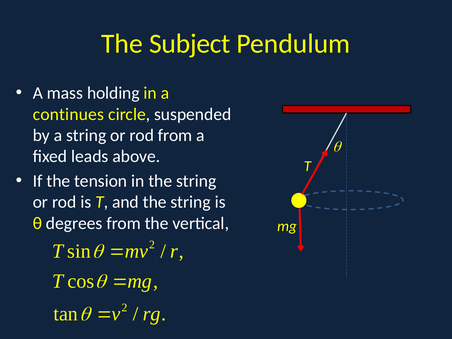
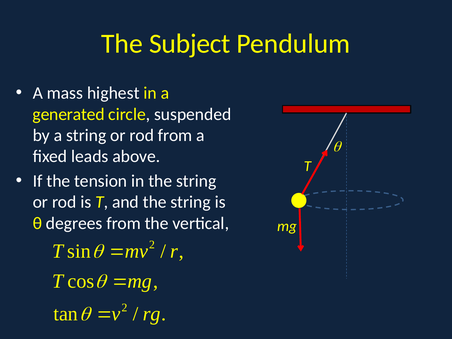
holding: holding -> highest (113, 93)
continues: continues -> generated (69, 114)
